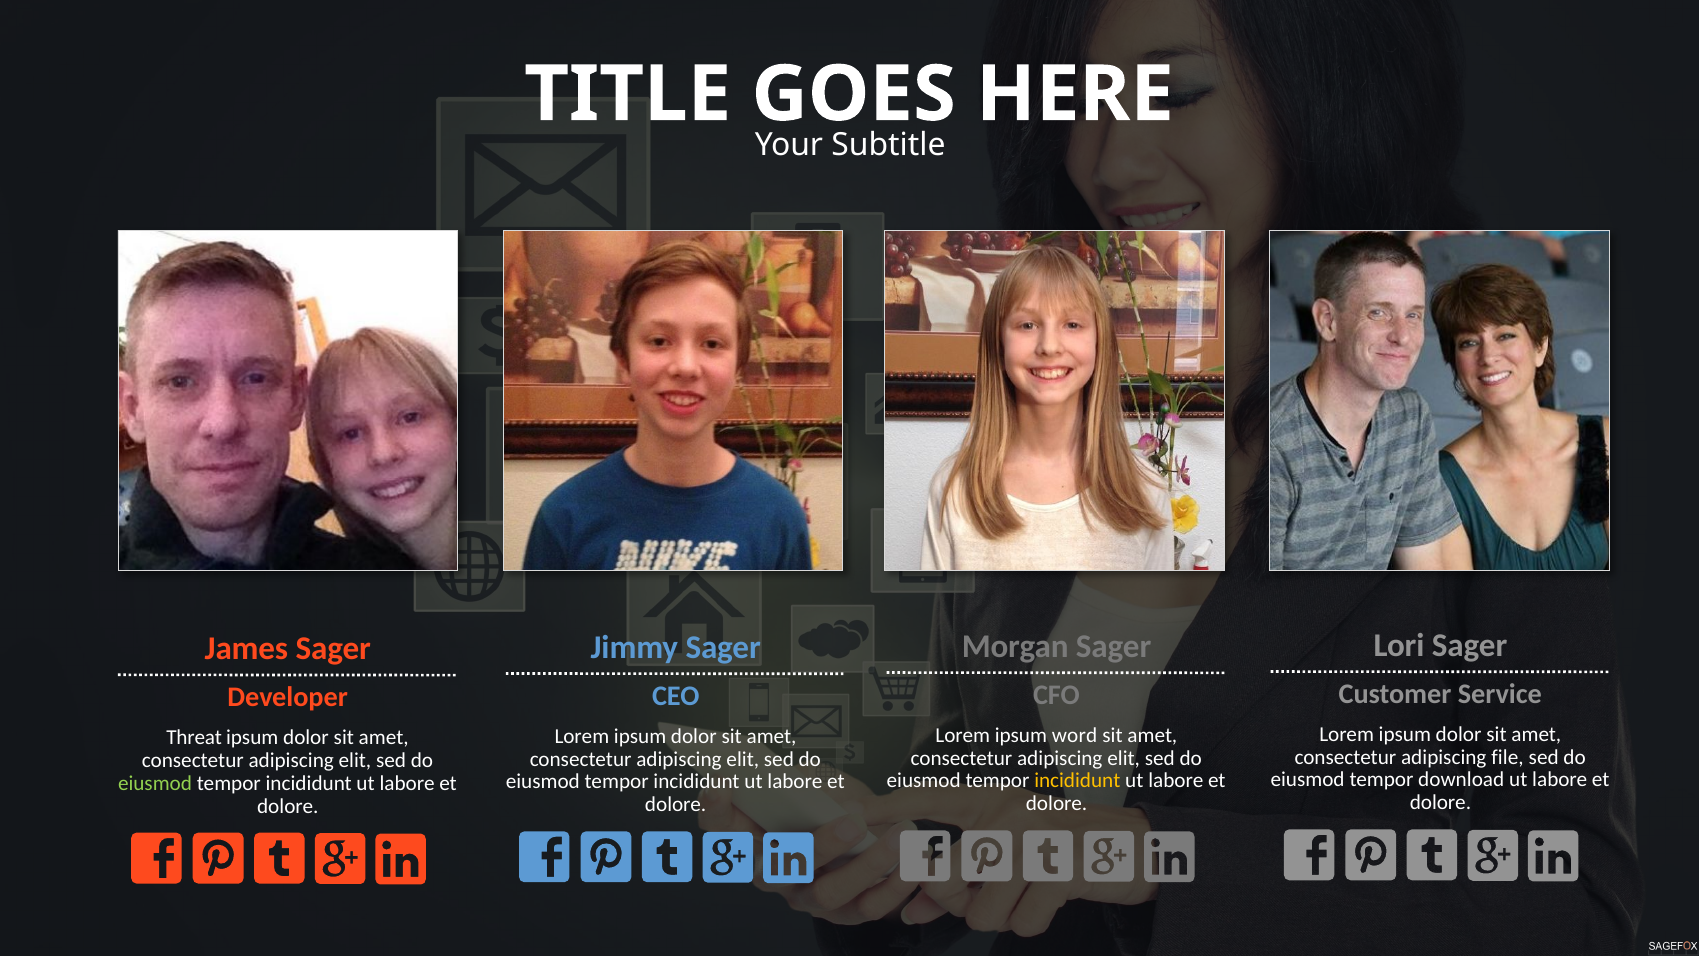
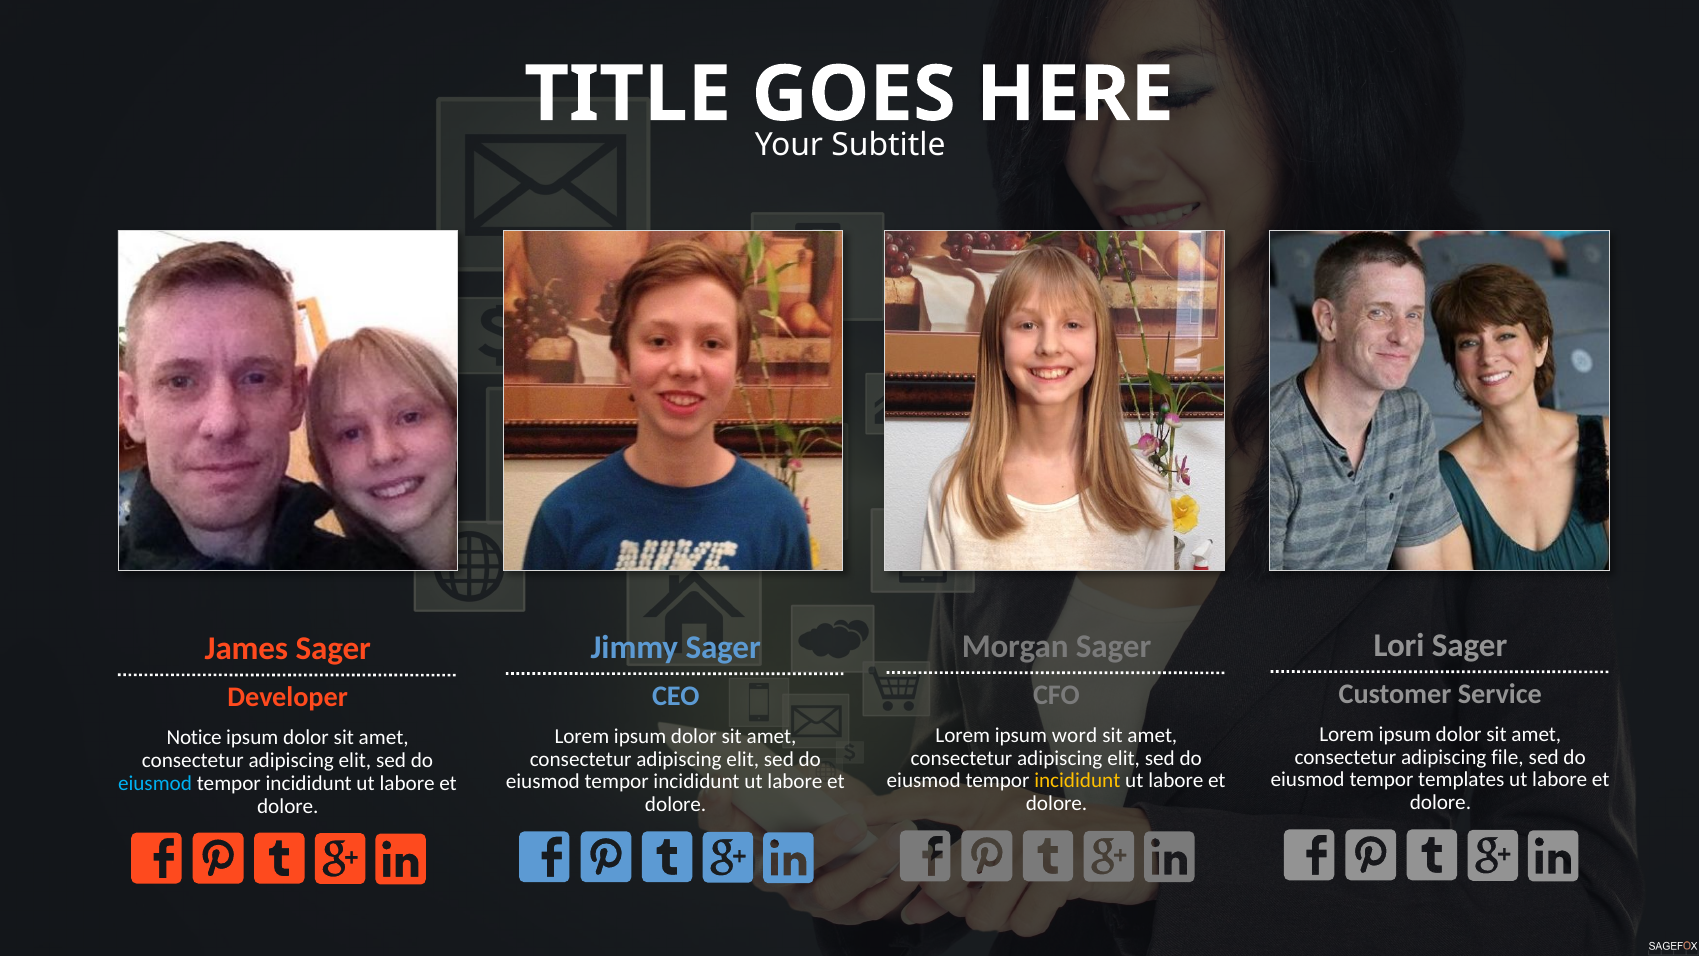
Threat: Threat -> Notice (194, 737)
download: download -> templates (1461, 780)
eiusmod colour: light green -> light blue (155, 783)
